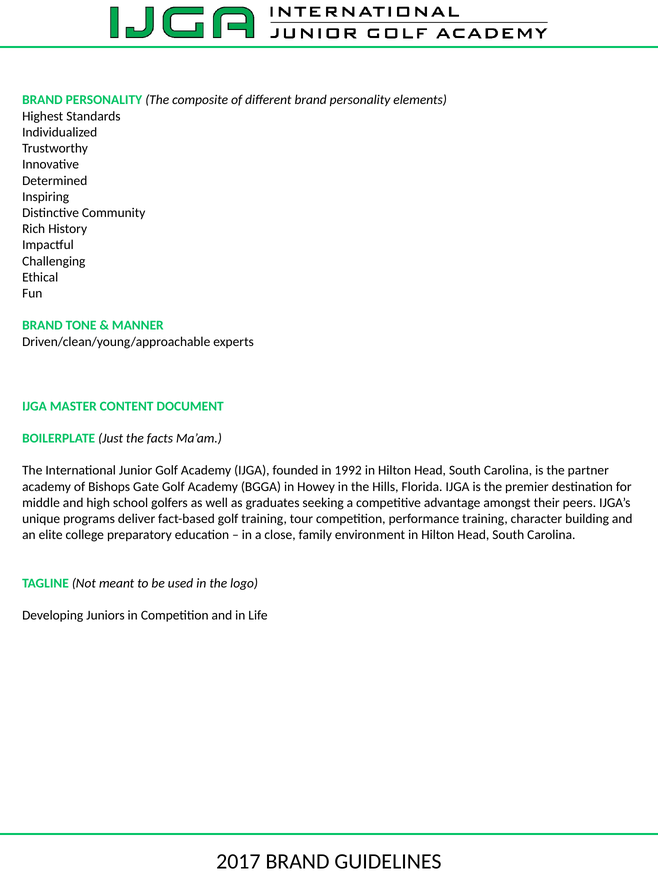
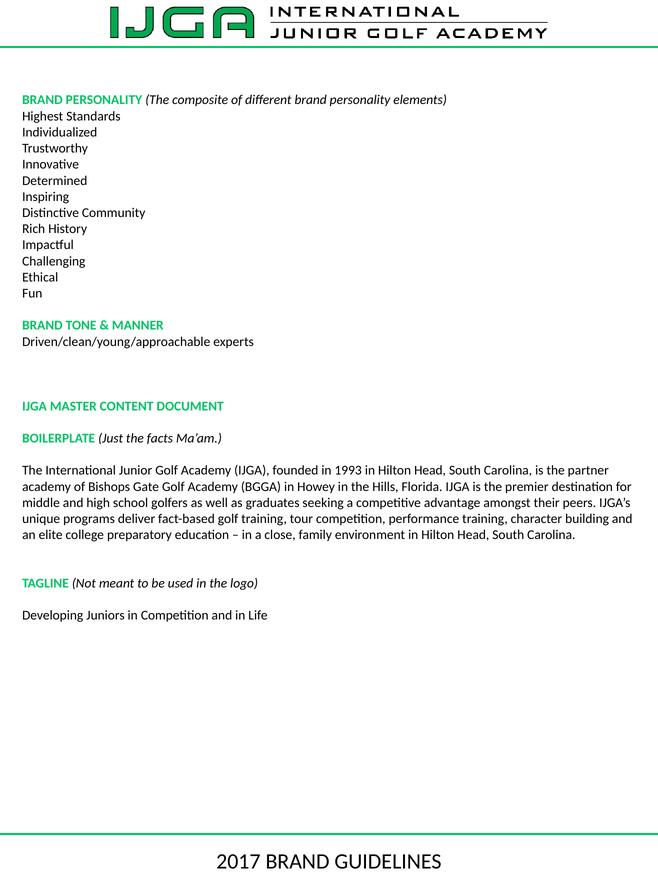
1992: 1992 -> 1993 (348, 470)
